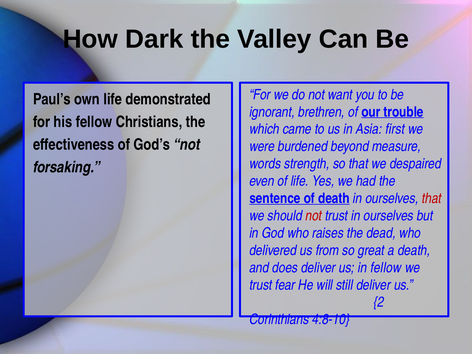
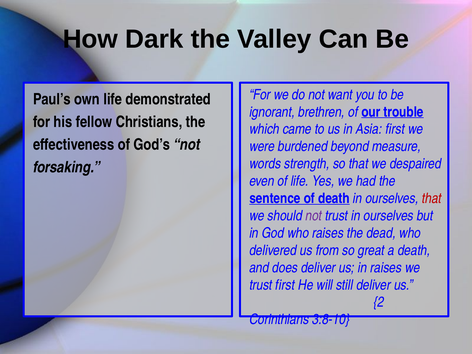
not colour: red -> purple (314, 216)
in fellow: fellow -> raises (386, 268)
trust fear: fear -> first (285, 285)
4:8-10: 4:8-10 -> 3:8-10 (331, 320)
